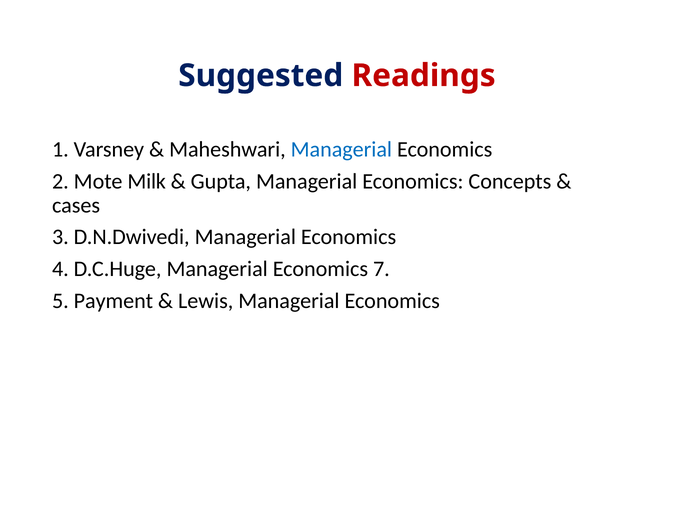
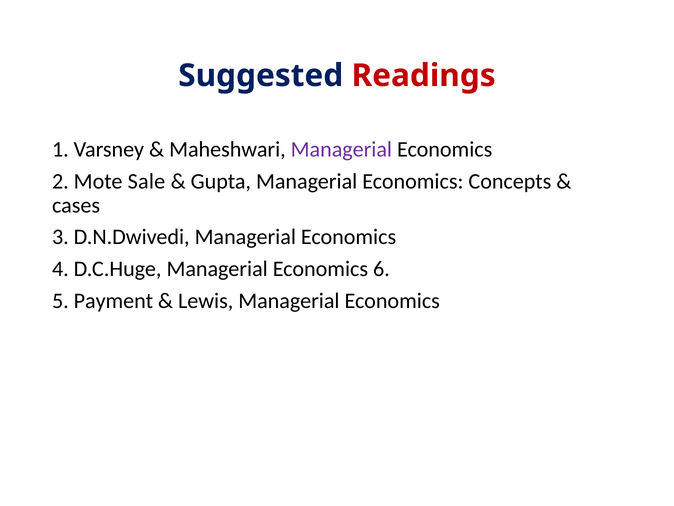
Managerial colour: blue -> purple (341, 149)
Milk: Milk -> Sale (146, 181)
7: 7 -> 6 (381, 269)
